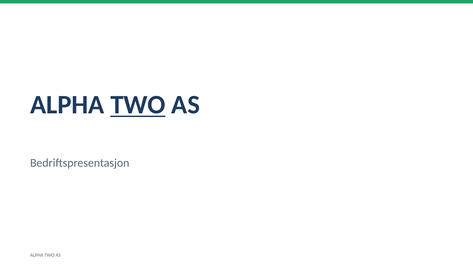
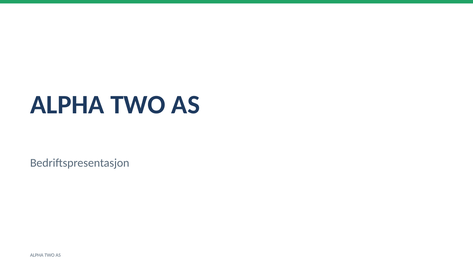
TWO underline: present -> none (138, 105)
